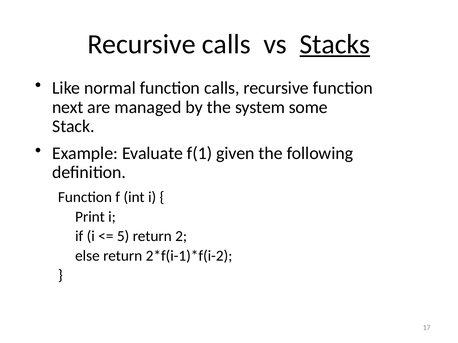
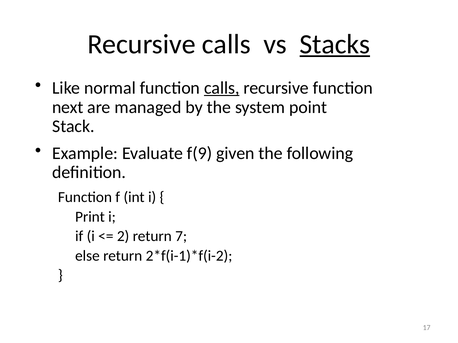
calls underline: none -> present (222, 88)
some: some -> point (308, 107)
f(1: f(1 -> f(9 (200, 153)
5: 5 -> 2 (123, 236)
2: 2 -> 7 (181, 236)
